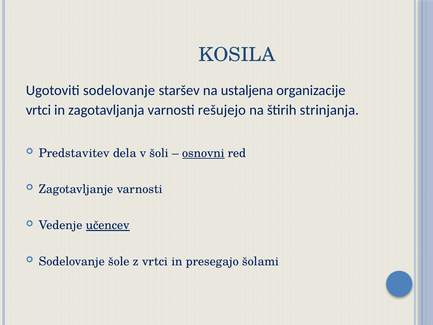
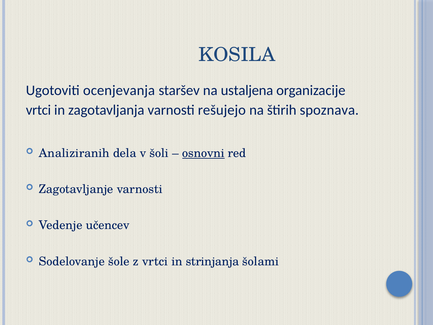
Ugotoviti sodelovanje: sodelovanje -> ocenjevanja (119, 90)
strinjanja: strinjanja -> spoznava (329, 110)
Predstavitev: Predstavitev -> Analiziranih (74, 153)
učencev underline: present -> none (108, 225)
presegajo: presegajo -> strinjanja (212, 261)
